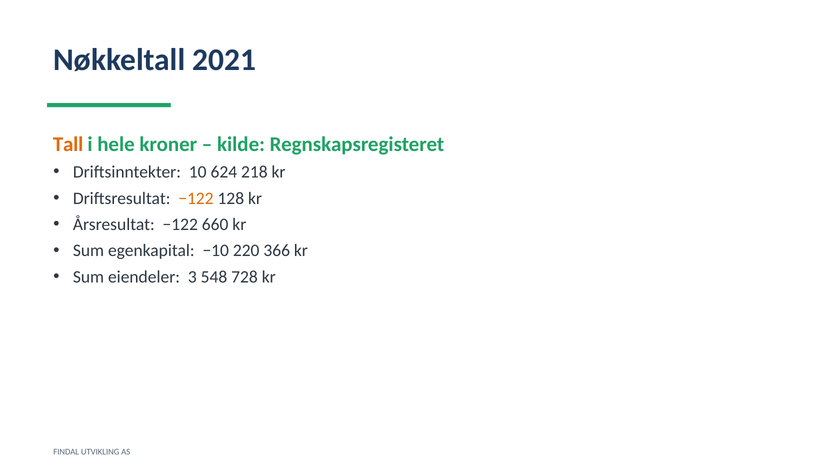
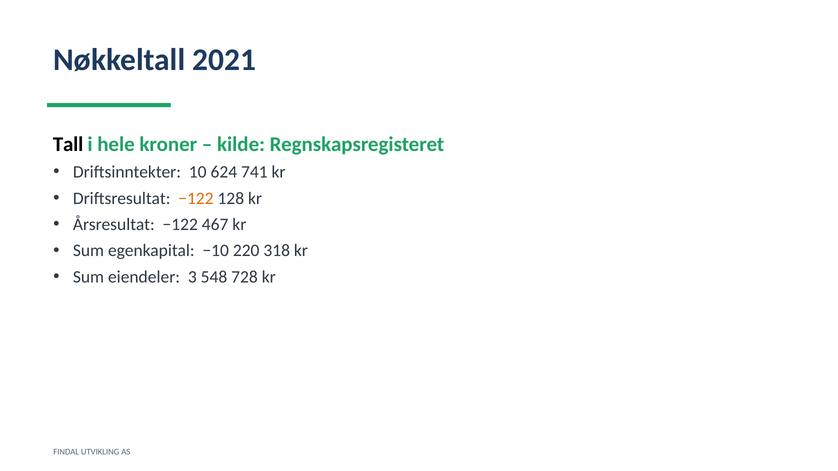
Tall colour: orange -> black (68, 144)
218: 218 -> 741 (254, 172)
660: 660 -> 467 (215, 225)
366: 366 -> 318 (277, 251)
